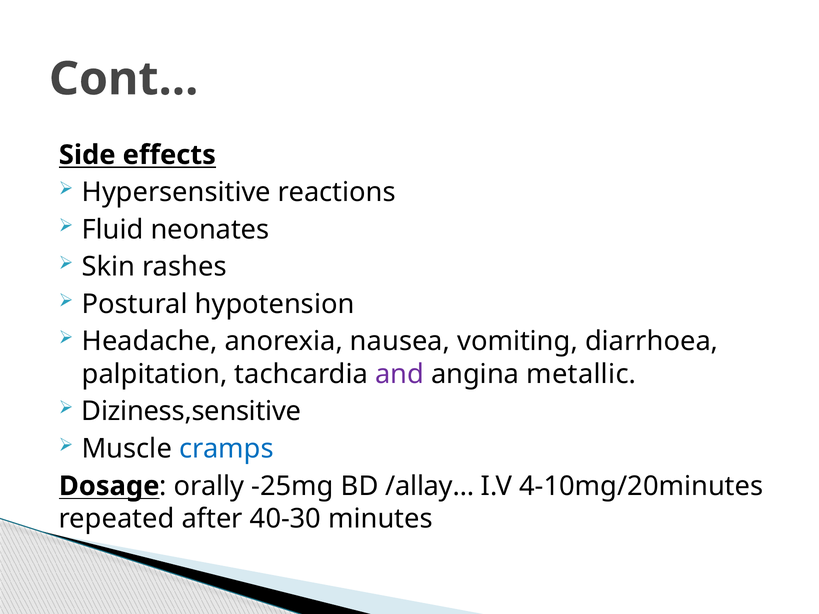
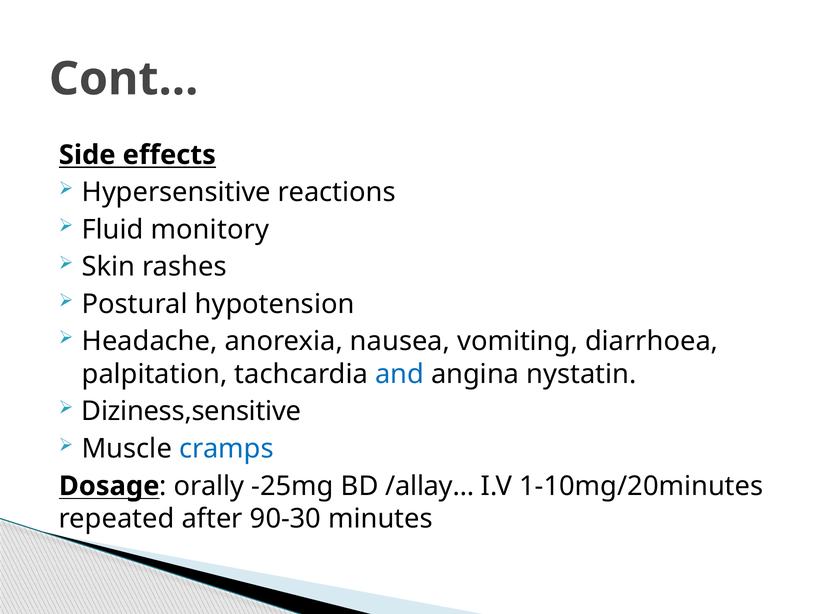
neonates: neonates -> monitory (210, 230)
and colour: purple -> blue (400, 374)
metallic: metallic -> nystatin (582, 374)
4-10mg/20minutes: 4-10mg/20minutes -> 1-10mg/20minutes (641, 486)
40-30: 40-30 -> 90-30 (285, 519)
